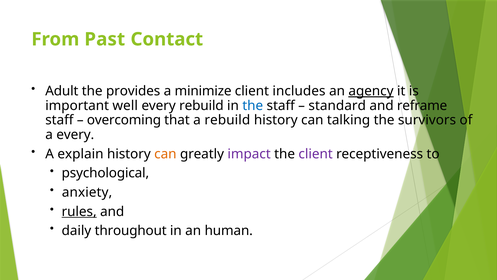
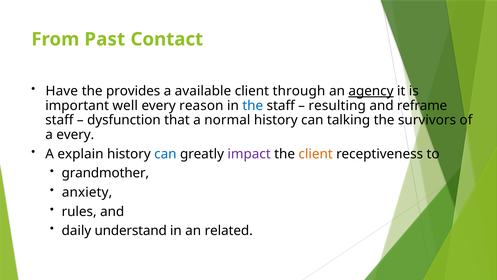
Adult: Adult -> Have (62, 91)
minimize: minimize -> available (203, 91)
includes: includes -> through (299, 91)
every rebuild: rebuild -> reason (201, 105)
standard: standard -> resulting (337, 105)
overcoming: overcoming -> dysfunction (124, 120)
a rebuild: rebuild -> normal (227, 120)
can colour: orange -> blue (165, 154)
client colour: purple -> orange (316, 154)
psychological: psychological -> grandmother (105, 173)
rules underline: present -> none (79, 211)
throughout: throughout -> understand (131, 230)
human: human -> related (229, 230)
